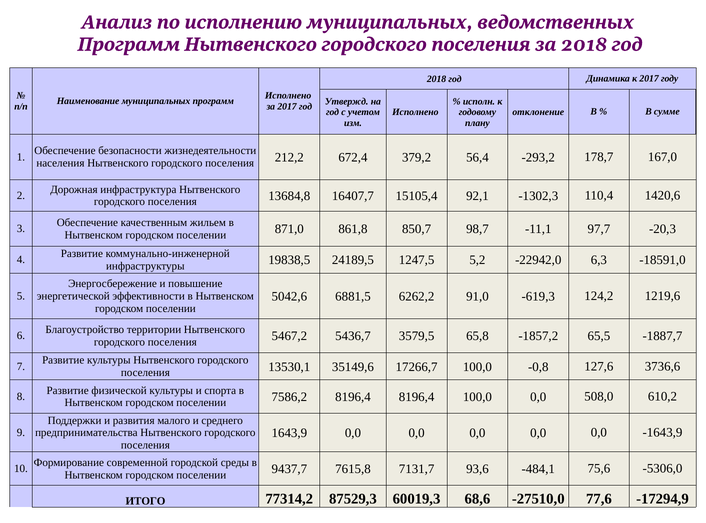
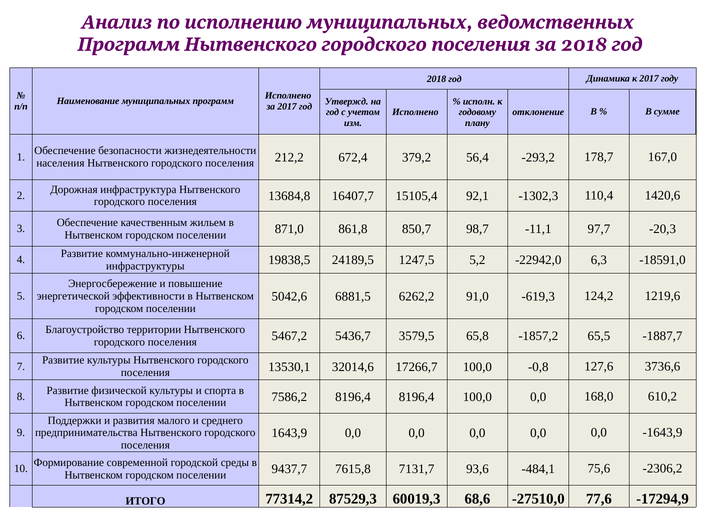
35149,6: 35149,6 -> 32014,6 (353, 367)
508,0: 508,0 -> 168,0 (599, 397)
-5306,0: -5306,0 -> -2306,2 (663, 468)
